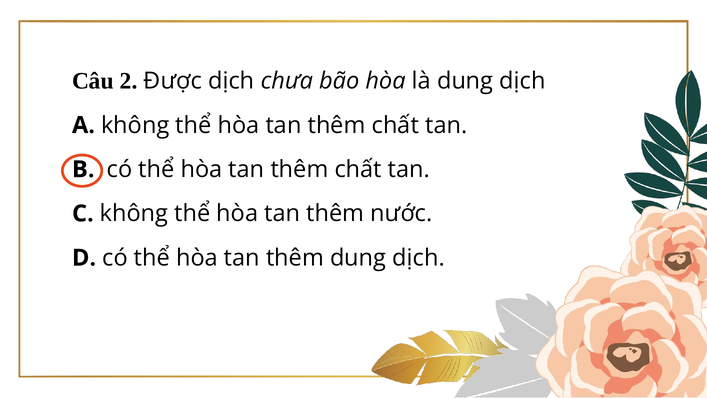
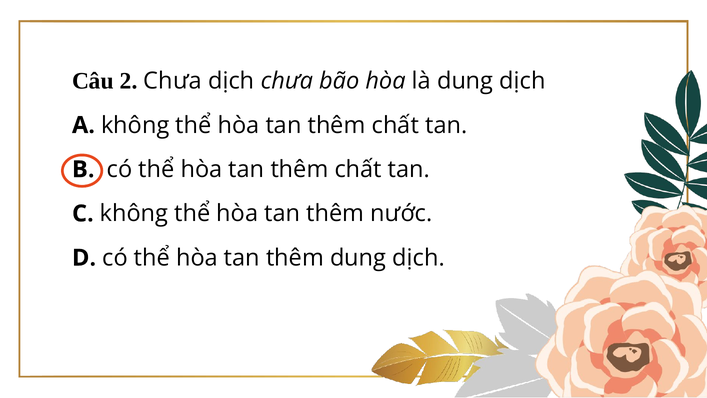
2 Được: Được -> Chưa (173, 81)
